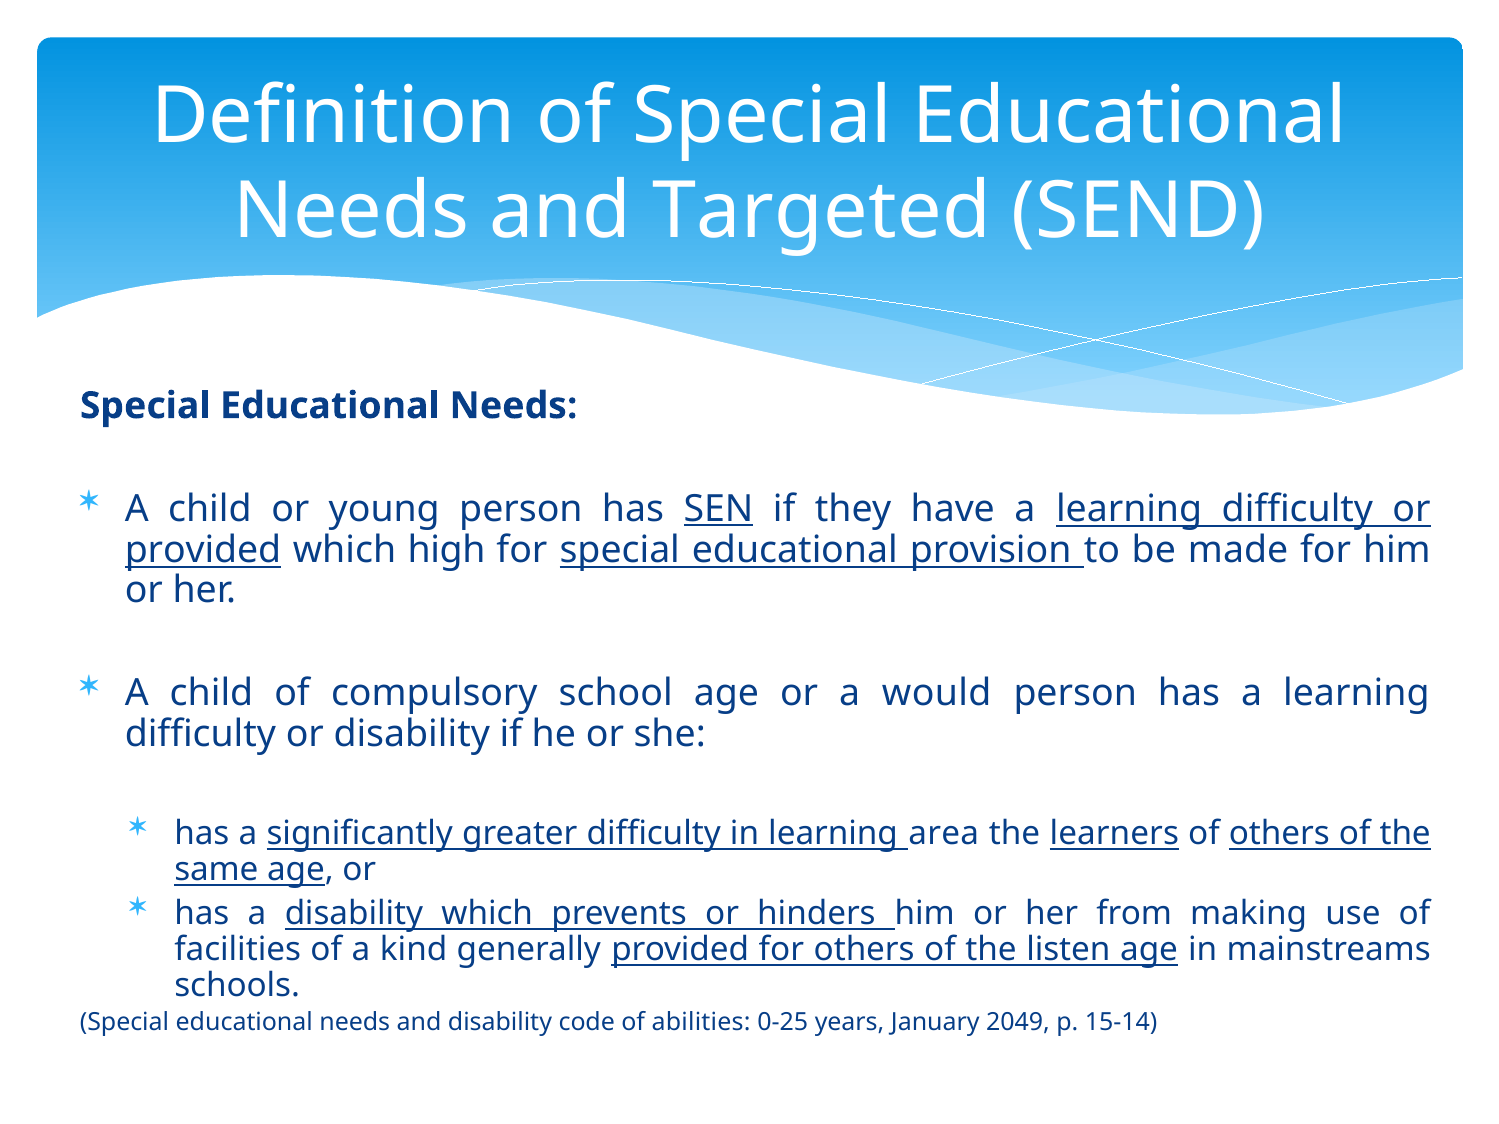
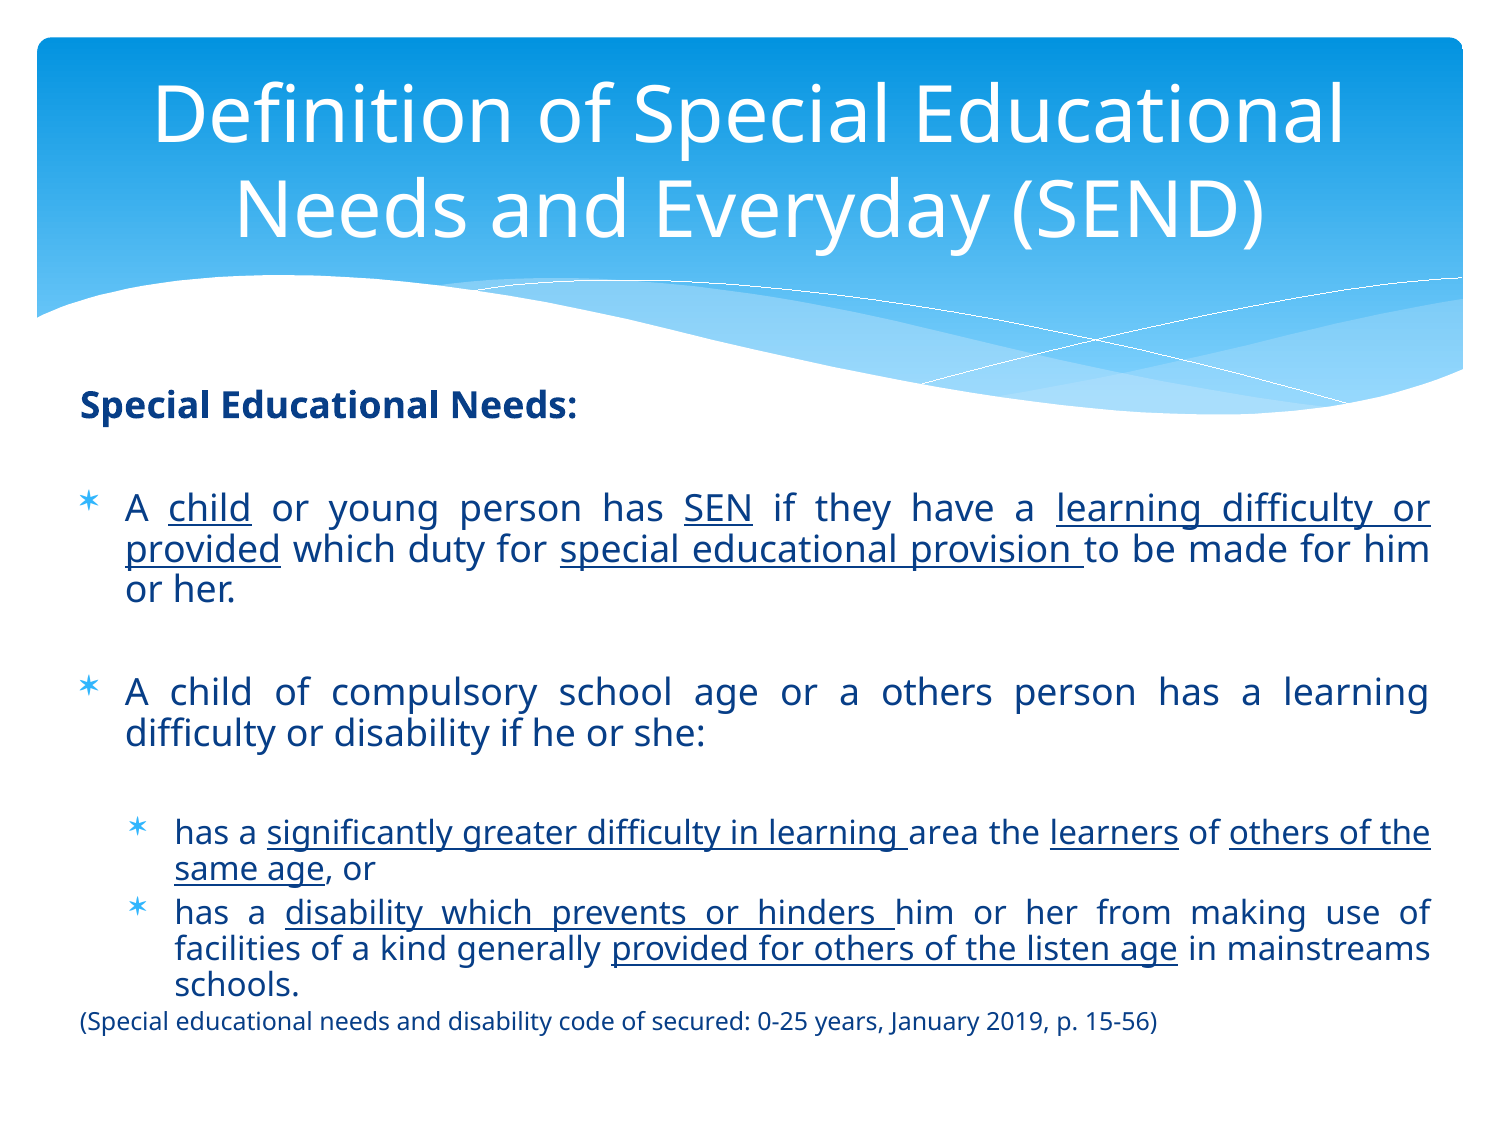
Targeted: Targeted -> Everyday (822, 211)
child underline: none -> present (210, 509)
high: high -> duty (446, 550)
a would: would -> others (937, 694)
abilities: abilities -> secured (701, 1022)
2049: 2049 -> 2019 (1018, 1022)
15-14: 15-14 -> 15-56 (1121, 1022)
